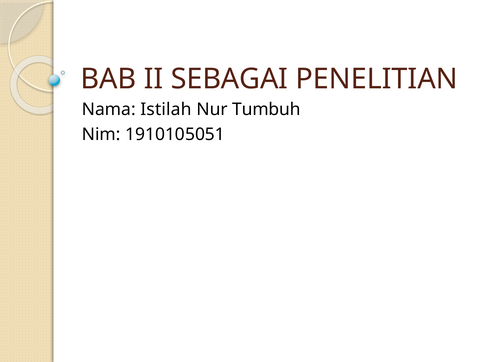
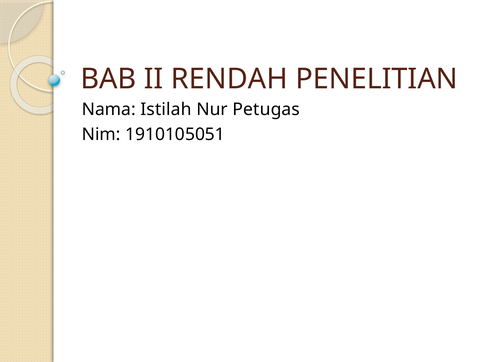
SEBAGAI: SEBAGAI -> RENDAH (229, 79)
Tumbuh: Tumbuh -> Petugas (266, 109)
